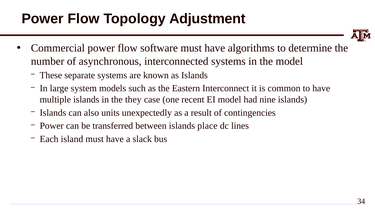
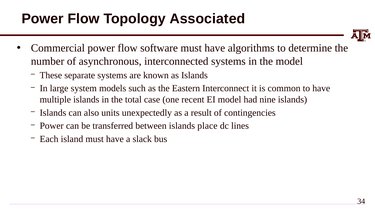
Adjustment: Adjustment -> Associated (207, 19)
they: they -> total (133, 100)
